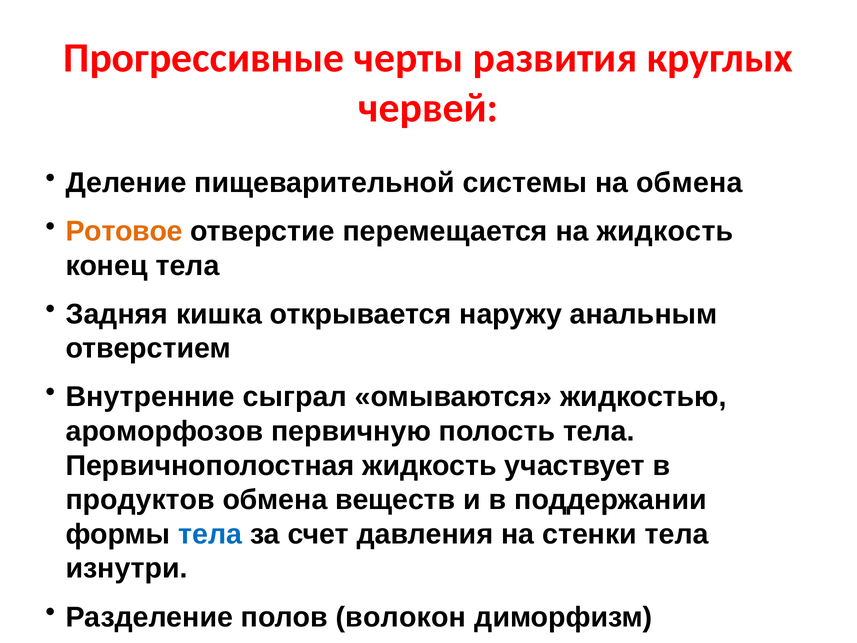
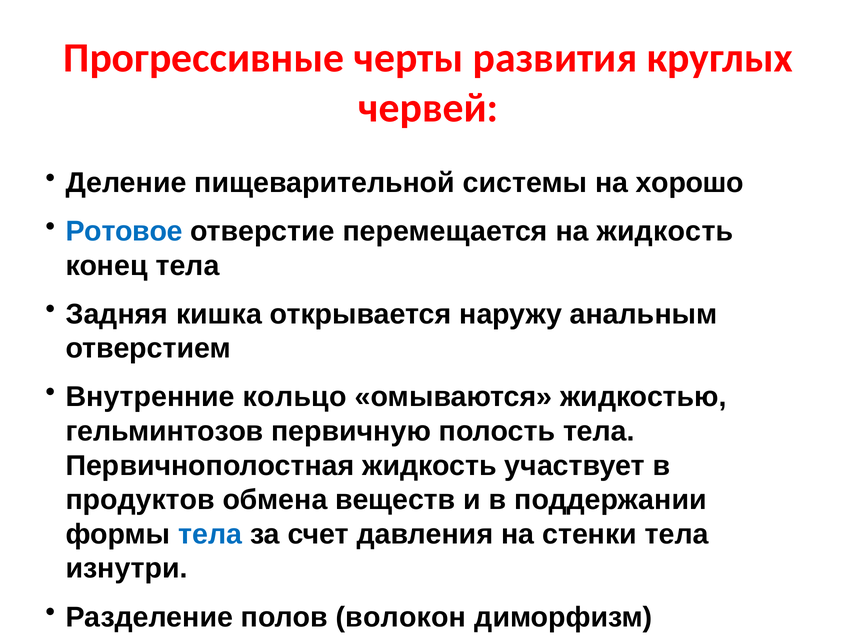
на обмена: обмена -> хорошо (690, 183)
Ротовое colour: orange -> blue (124, 231)
сыграл: сыграл -> кольцо (295, 397)
ароморфозов: ароморфозов -> гельминтозов (165, 431)
